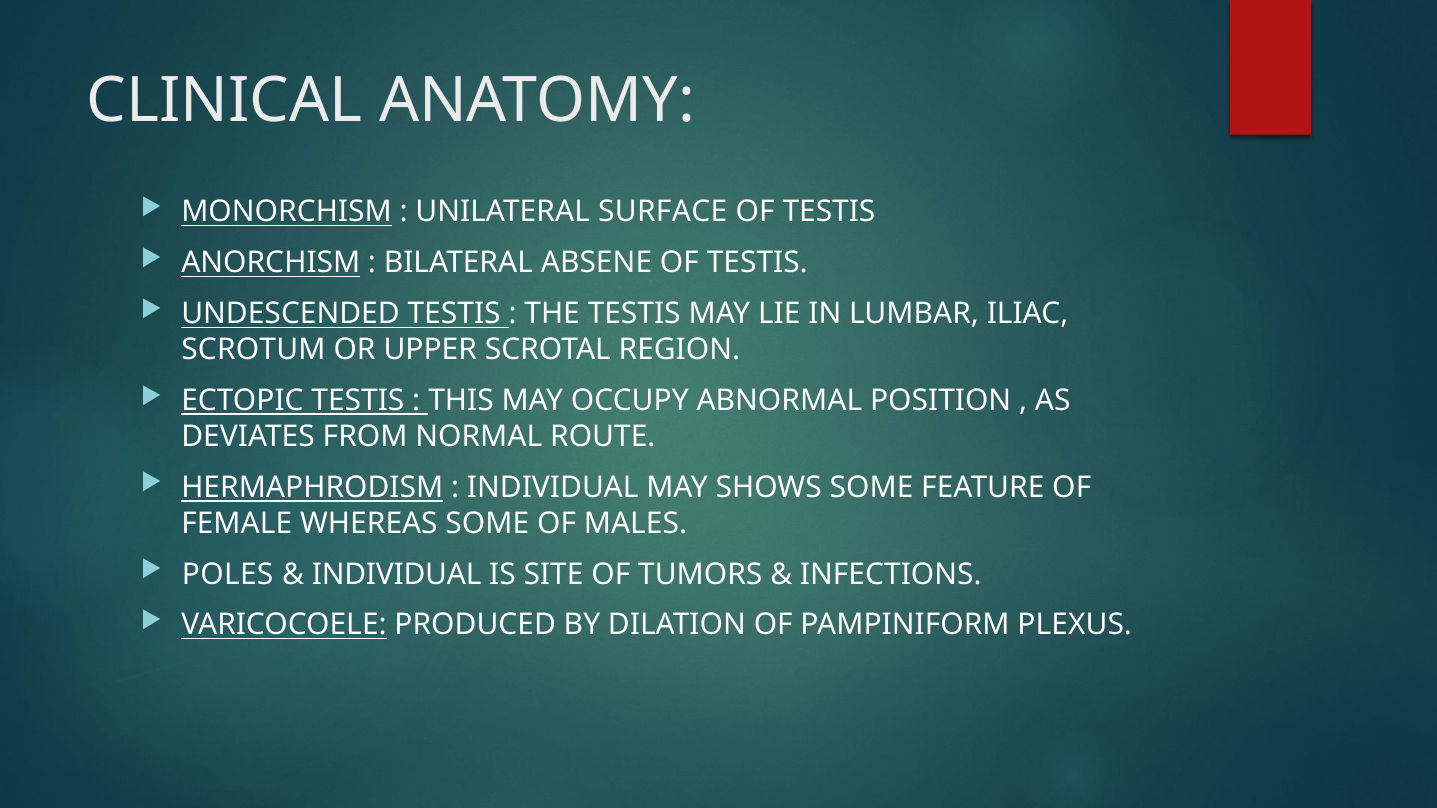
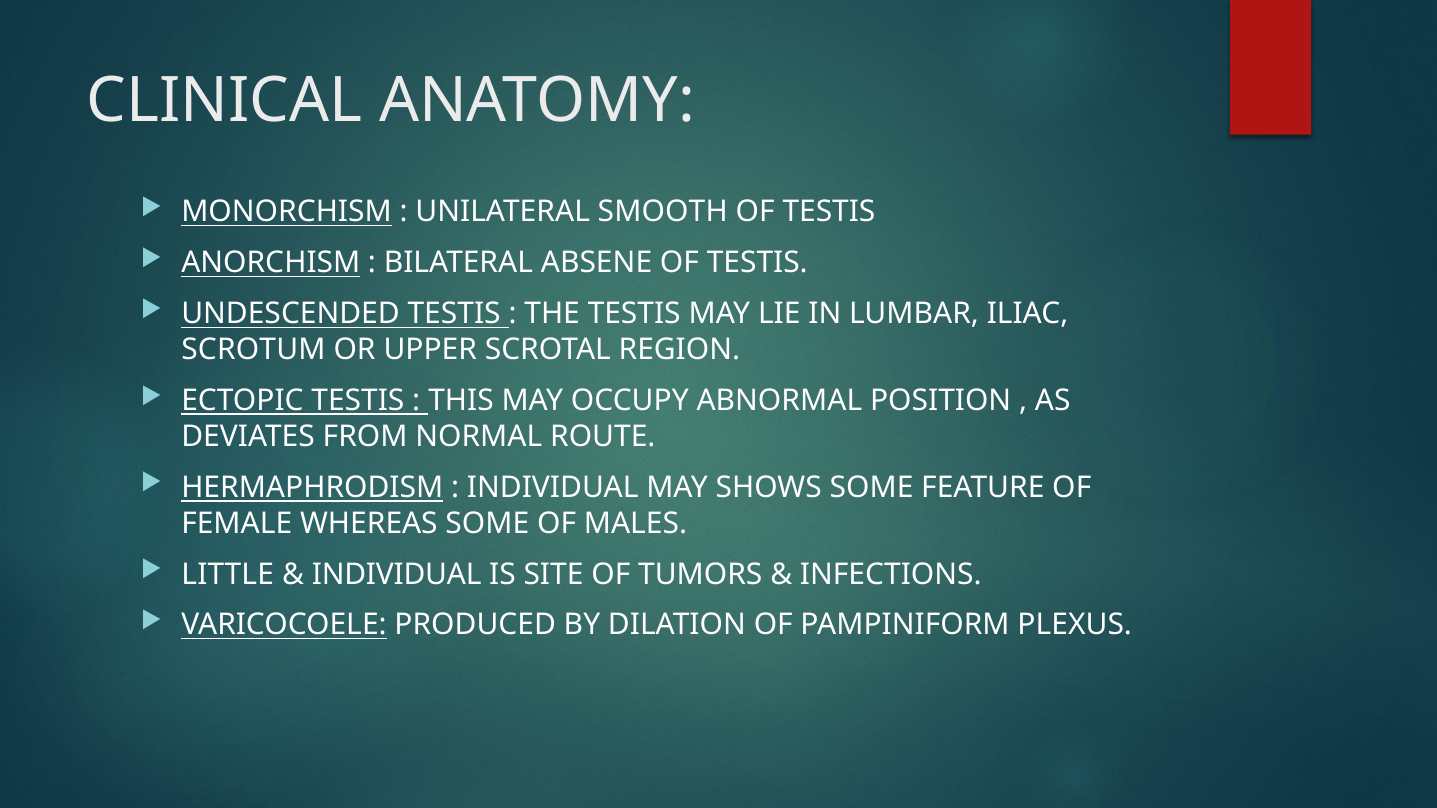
SURFACE: SURFACE -> SMOOTH (663, 212)
POLES: POLES -> LITTLE (228, 574)
